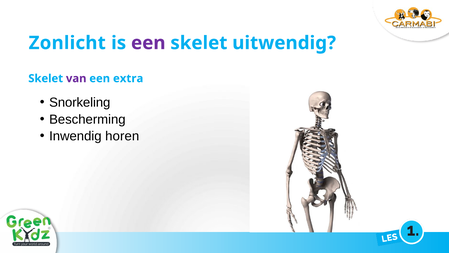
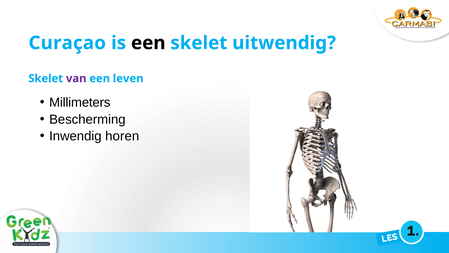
Zonlicht: Zonlicht -> Curaçao (67, 43)
een colour: purple -> black (148, 43)
extra: extra -> leven (128, 78)
Snorkeling: Snorkeling -> Millimeters (80, 102)
